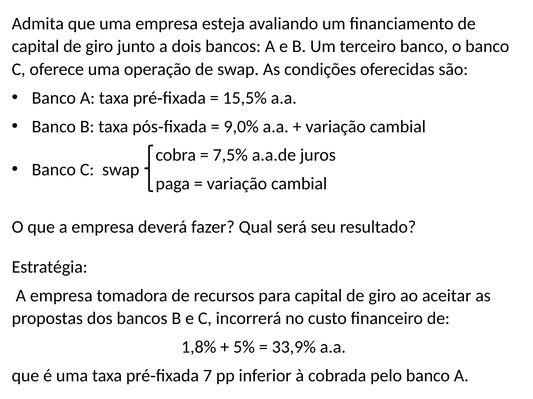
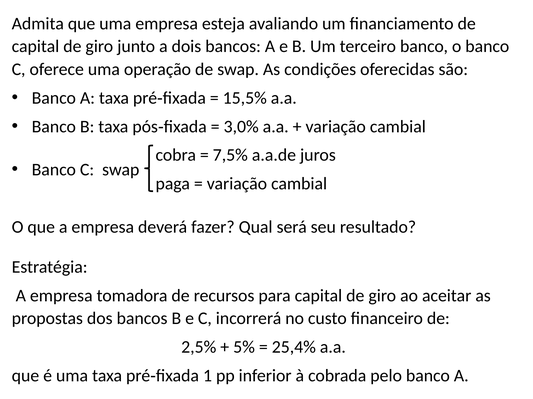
9,0%: 9,0% -> 3,0% (241, 127)
1,8%: 1,8% -> 2,5% (199, 348)
33,9%: 33,9% -> 25,4% (294, 348)
7: 7 -> 1 (208, 376)
